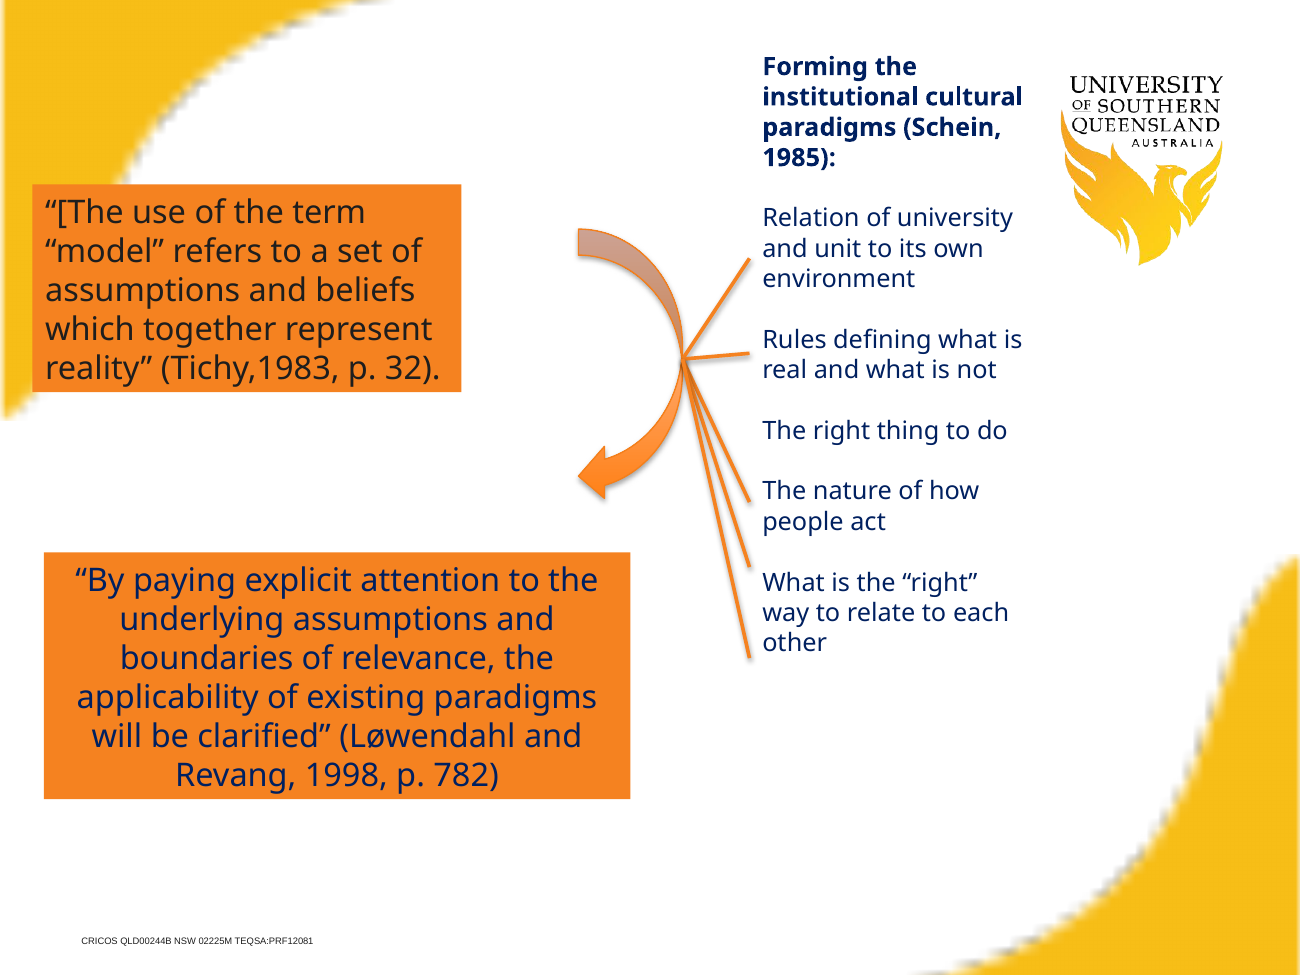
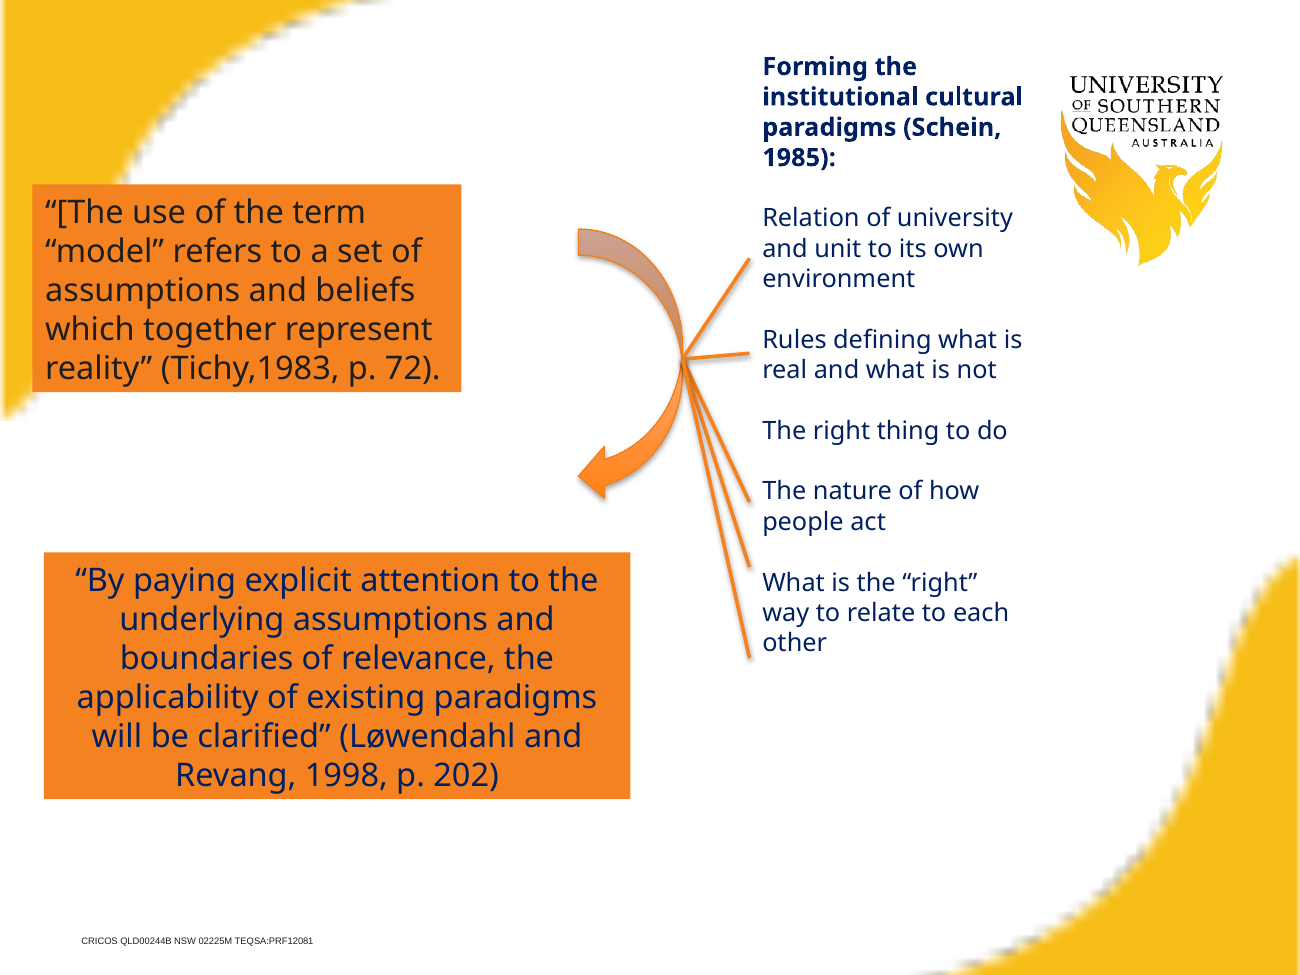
32: 32 -> 72 (413, 369)
782: 782 -> 202 (466, 776)
